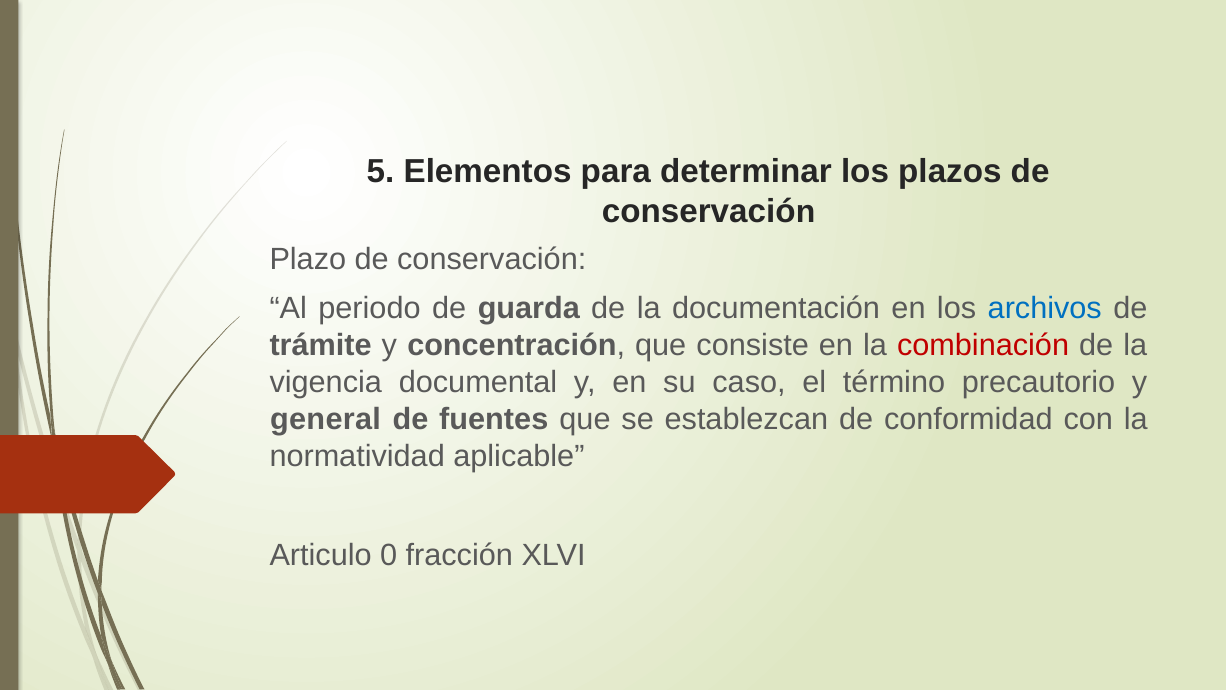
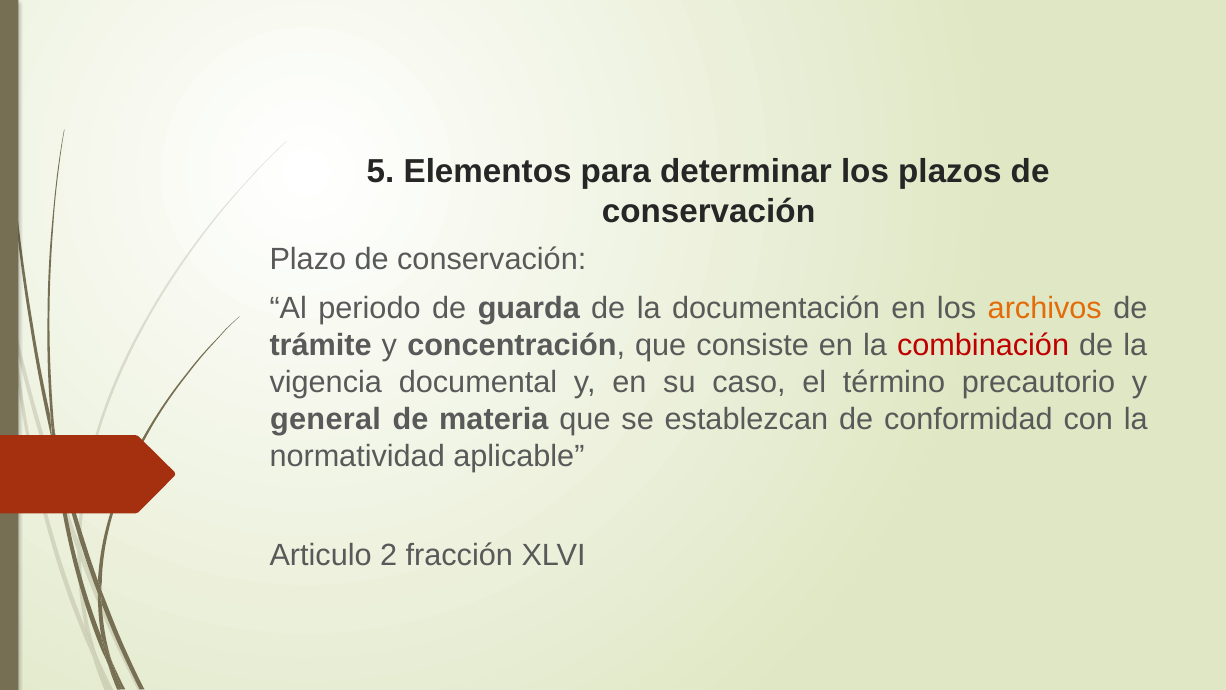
archivos colour: blue -> orange (1045, 309)
fuentes: fuentes -> materia (494, 419)
0: 0 -> 2 (389, 555)
